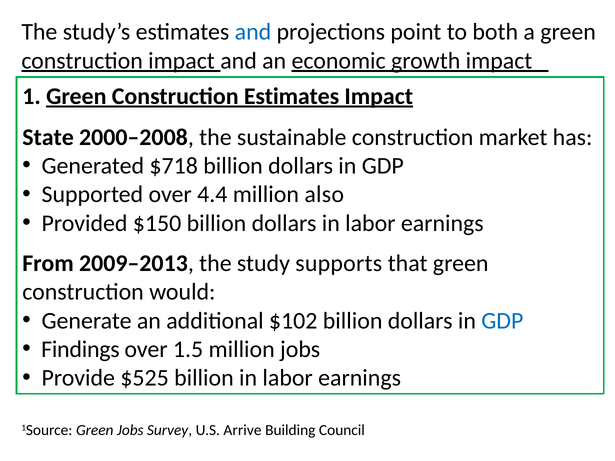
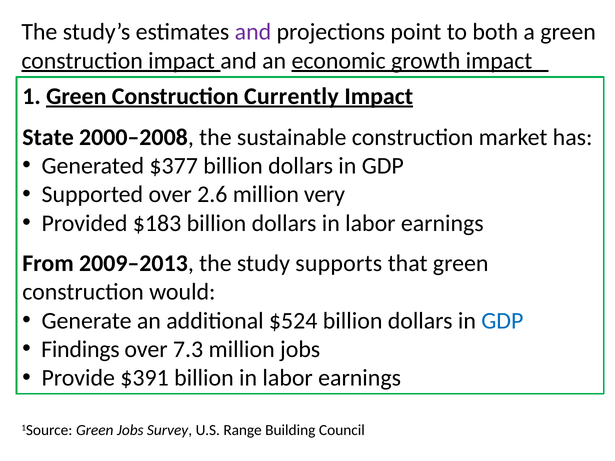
and colour: blue -> purple (253, 32)
Construction Estimates: Estimates -> Currently (291, 96)
$718: $718 -> $377 (174, 166)
4.4: 4.4 -> 2.6 (212, 195)
also: also -> very (324, 195)
$150: $150 -> $183 (157, 223)
$102: $102 -> $524 (293, 321)
1.5: 1.5 -> 7.3 (188, 350)
$525: $525 -> $391 (145, 378)
Arrive: Arrive -> Range (243, 431)
